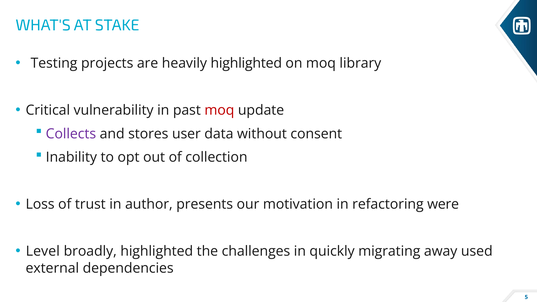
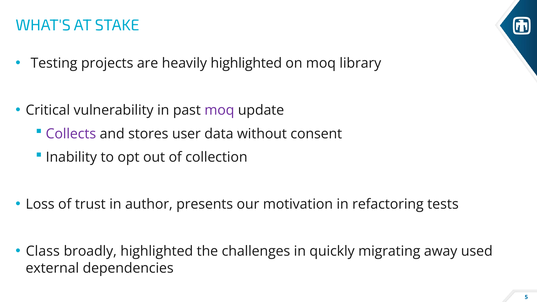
moq colour: red -> purple (219, 110)
were: were -> tests (443, 204)
Level: Level -> Class (43, 251)
